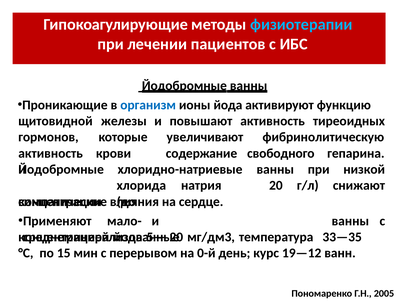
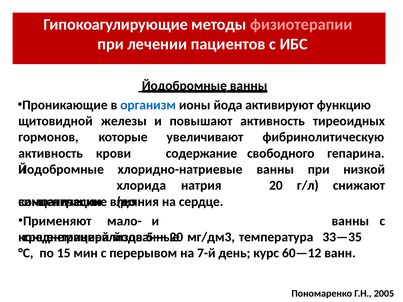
физиотерапии colour: light blue -> pink (301, 25)
0-й: 0-й -> 7-й (206, 253)
19—12: 19—12 -> 60—12 (302, 253)
